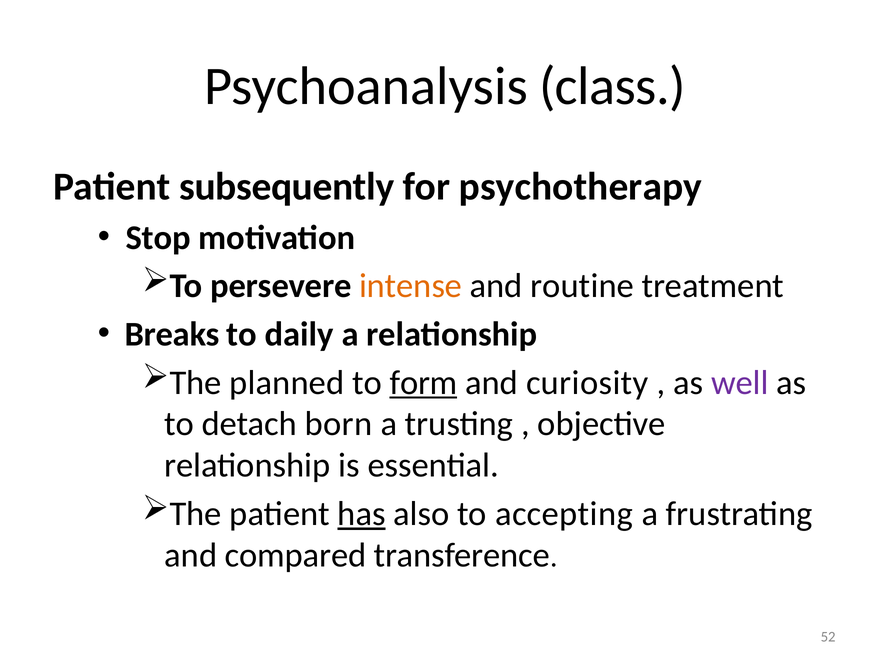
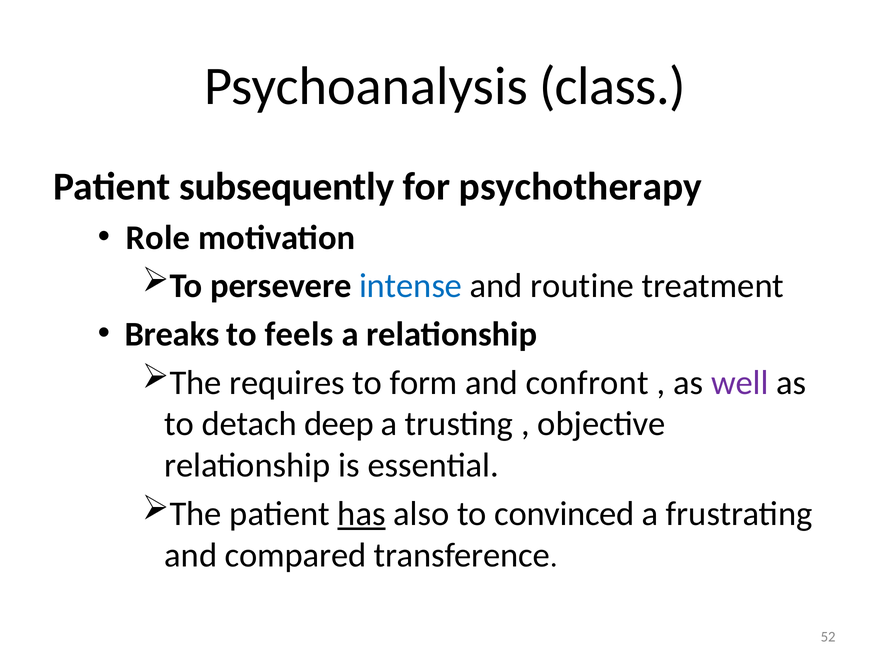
Stop: Stop -> Role (158, 238)
intense colour: orange -> blue (411, 286)
daily: daily -> feels (299, 334)
planned: planned -> requires (287, 383)
form underline: present -> none (424, 383)
curiosity: curiosity -> confront (587, 383)
born: born -> deep (339, 424)
accepting: accepting -> convinced (564, 514)
